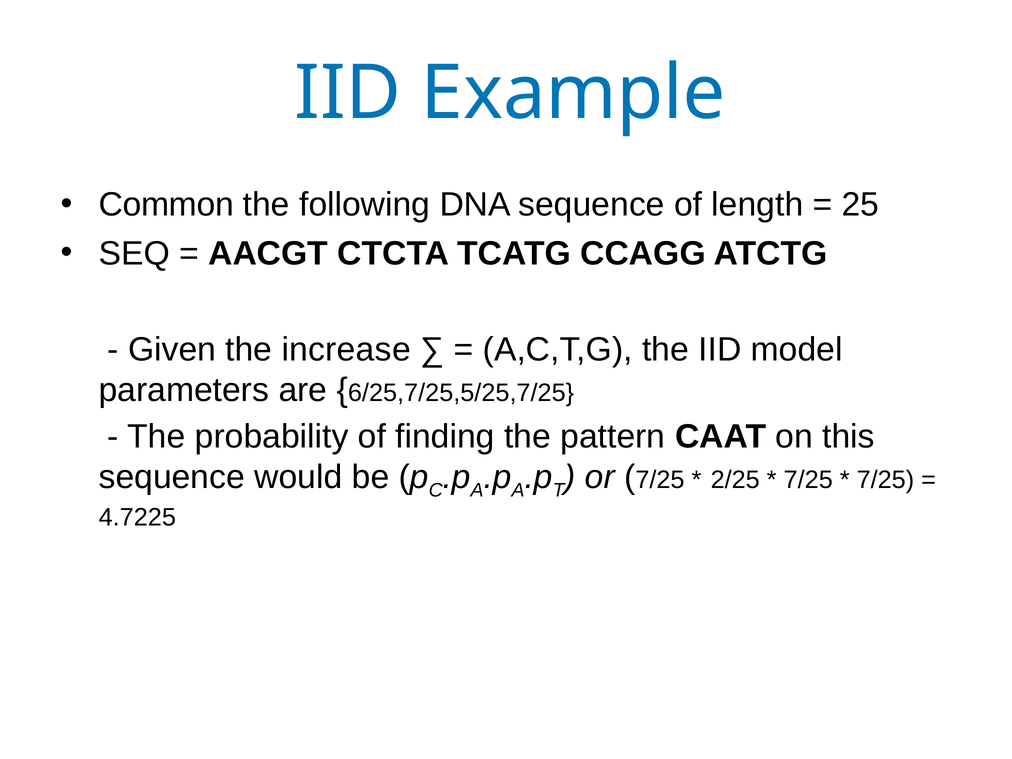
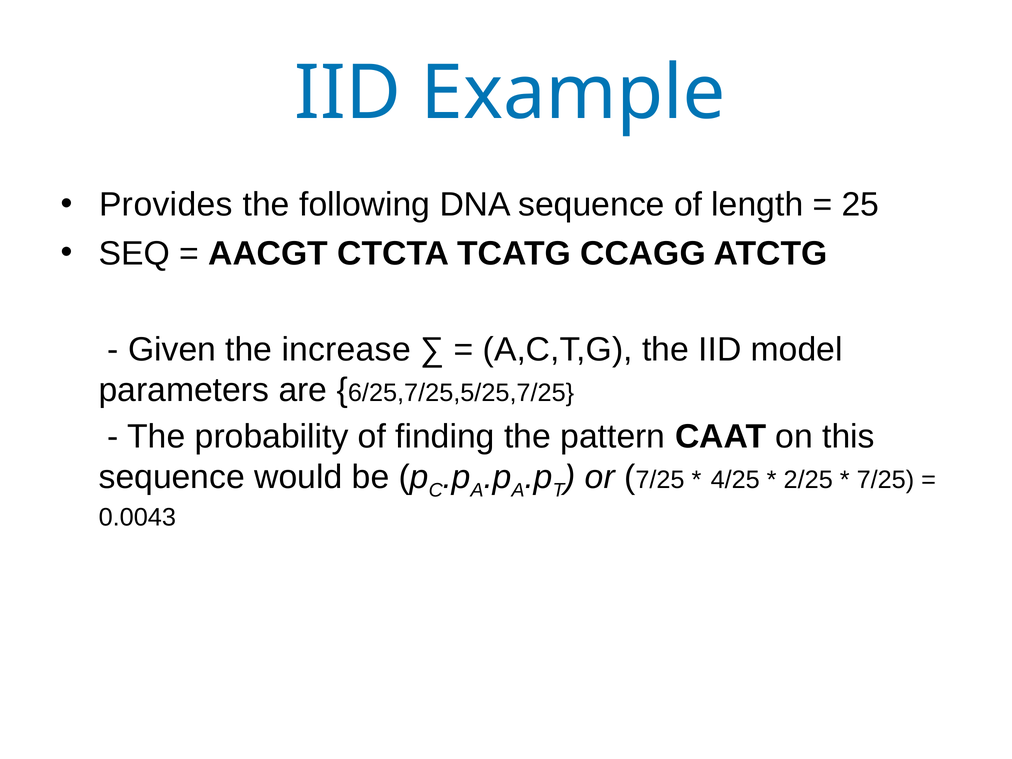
Common: Common -> Provides (166, 205)
2/25: 2/25 -> 4/25 (735, 480)
7/25: 7/25 -> 2/25 (808, 480)
4.7225: 4.7225 -> 0.0043 (137, 518)
